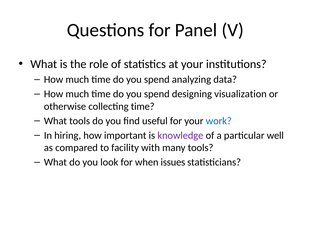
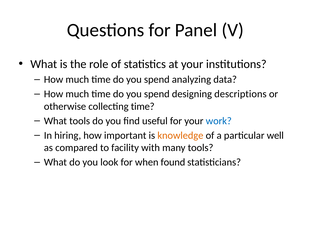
visualization: visualization -> descriptions (240, 94)
knowledge colour: purple -> orange (180, 135)
issues: issues -> found (173, 162)
